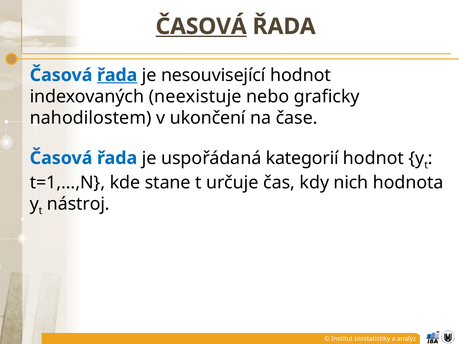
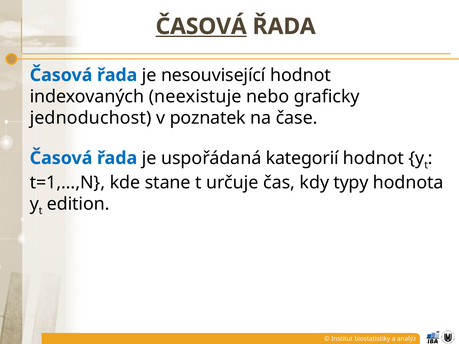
řada underline: present -> none (117, 75)
nahodilostem: nahodilostem -> jednoduchost (91, 118)
ukončení: ukončení -> poznatek (208, 118)
nich: nich -> typy (351, 183)
nástroj: nástroj -> edition (78, 204)
